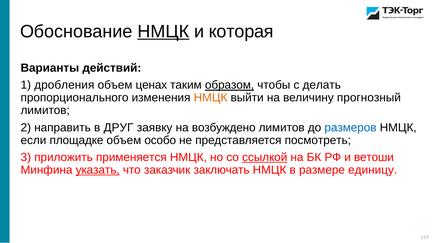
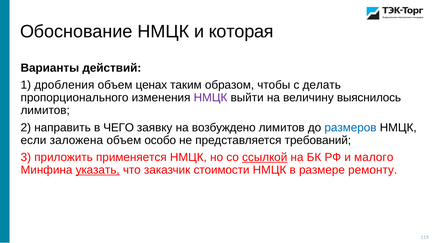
НМЦК underline: present -> none (163, 31)
образом underline: present -> none (230, 85)
НМЦК colour: orange -> purple (211, 98)
прогнозный: прогнозный -> выяснилось (369, 98)
ДРУГ: ДРУГ -> ЧЕГО (119, 128)
площадке: площадке -> заложена (76, 140)
посмотреть: посмотреть -> требований (318, 140)
ветоши: ветоши -> малого (374, 157)
заключать: заключать -> стоимости (222, 170)
единицу: единицу -> ремонту (373, 170)
